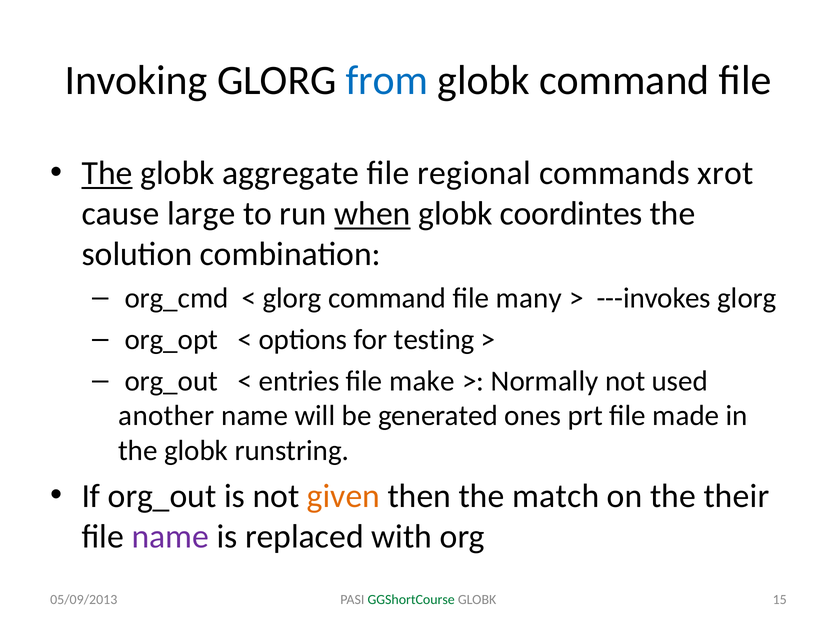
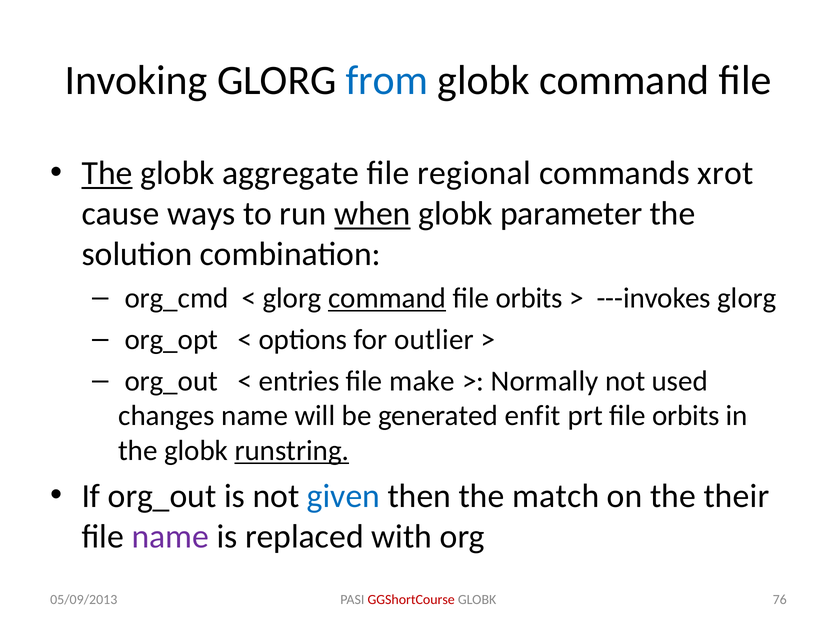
large: large -> ways (201, 214)
coordintes: coordintes -> parameter (571, 214)
command underline: none -> present (387, 298)
many: many -> orbits (529, 298)
testing: testing -> outlier (434, 339)
another: another -> changes (166, 416)
ones: ones -> enfit (533, 416)
prt file made: made -> orbits (686, 416)
runstring underline: none -> present (292, 451)
given colour: orange -> blue (343, 496)
GGShortCourse colour: green -> red (411, 599)
15: 15 -> 76 (780, 599)
